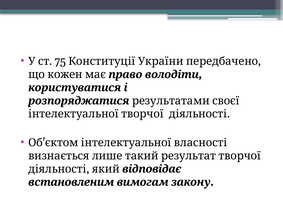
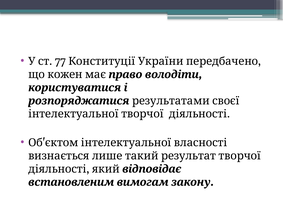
75: 75 -> 77 (60, 61)
